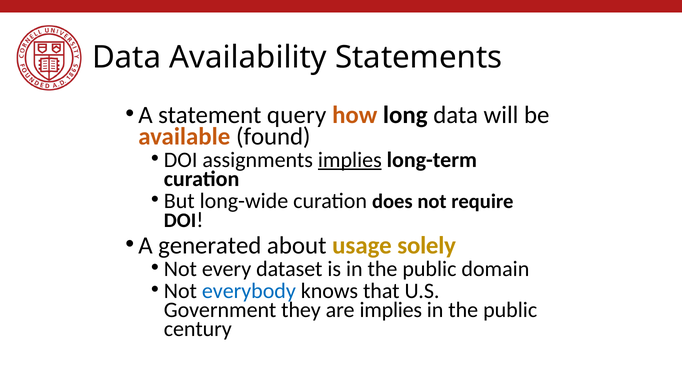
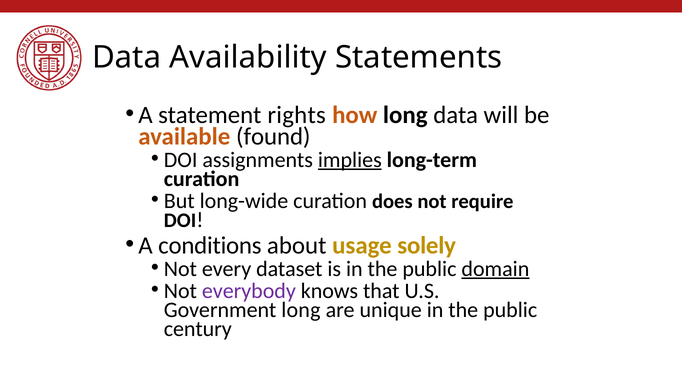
query: query -> rights (297, 115)
generated: generated -> conditions (210, 245)
domain underline: none -> present (495, 269)
everybody colour: blue -> purple (249, 290)
Government they: they -> long (301, 309)
are implies: implies -> unique (391, 309)
